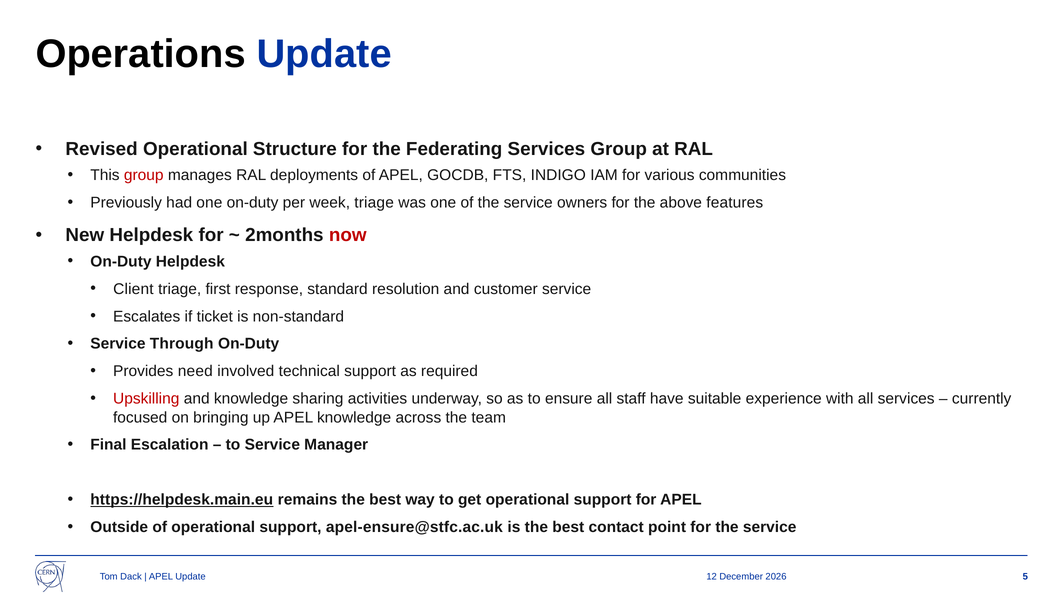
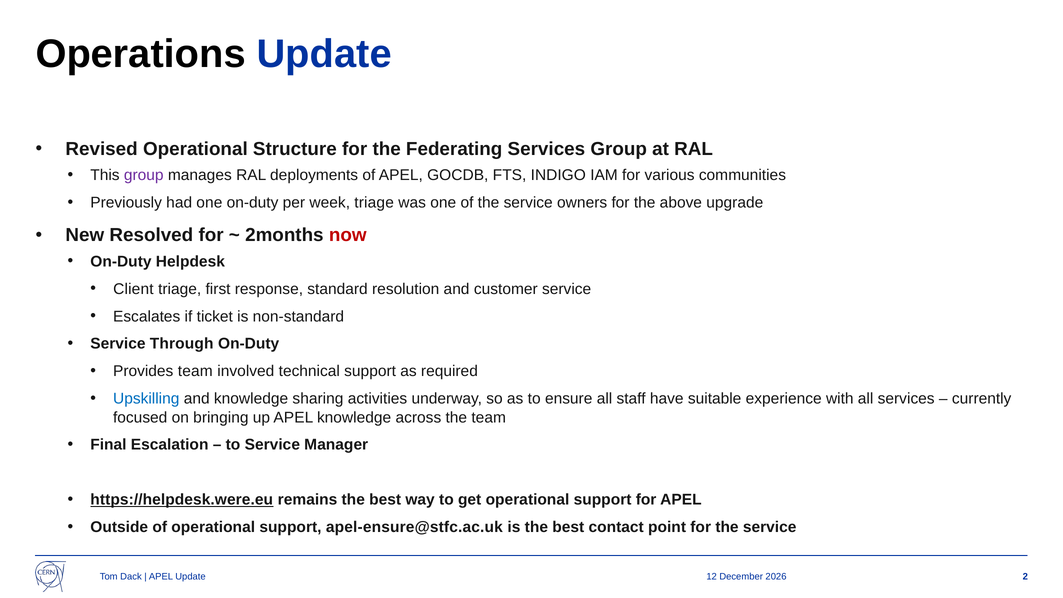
group colour: red -> purple (144, 175)
features: features -> upgrade (735, 203)
New Helpdesk: Helpdesk -> Resolved (151, 235)
Provides need: need -> team (195, 371)
Upskilling colour: red -> blue (146, 399)
https://helpdesk.main.eu: https://helpdesk.main.eu -> https://helpdesk.were.eu (182, 500)
5: 5 -> 2 (1025, 577)
